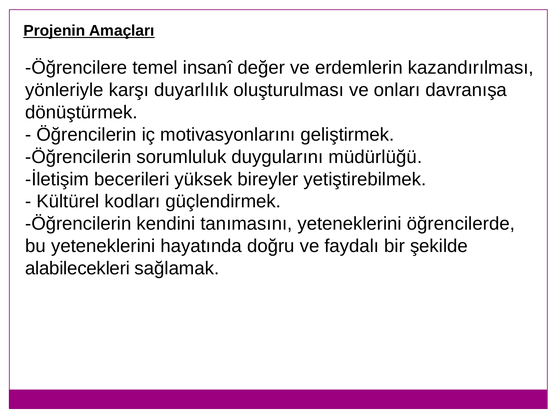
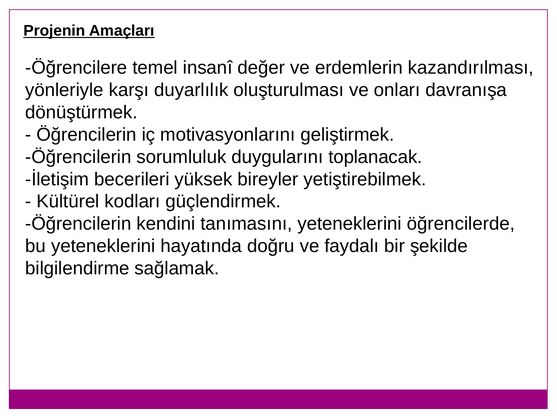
müdürlüğü: müdürlüğü -> toplanacak (375, 157)
alabilecekleri: alabilecekleri -> bilgilendirme (77, 268)
